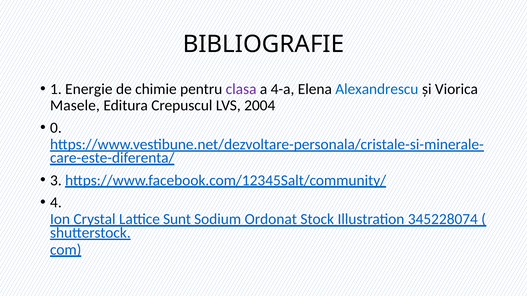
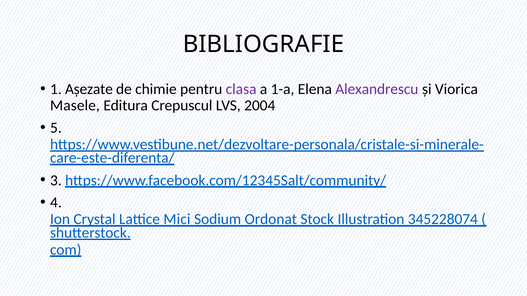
Energie: Energie -> Așezate (89, 89)
4-a: 4-a -> 1-a (283, 89)
Alexandrescu colour: blue -> purple (377, 89)
0: 0 -> 5 (56, 128)
Sunt: Sunt -> Mici (177, 220)
